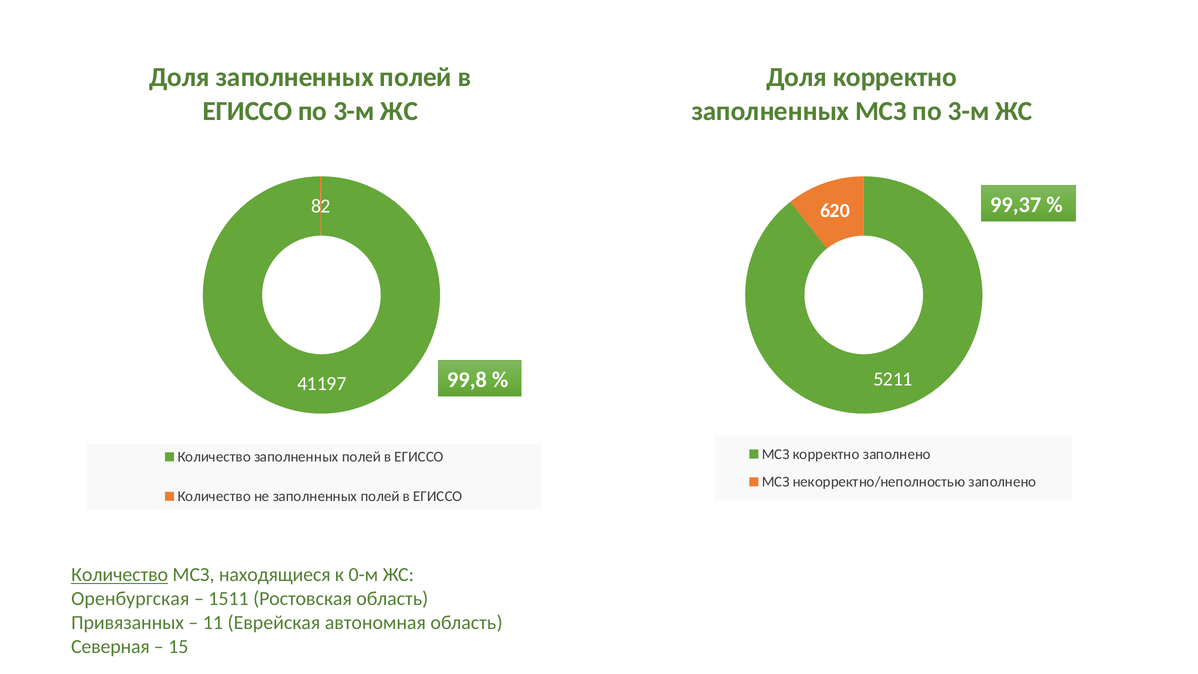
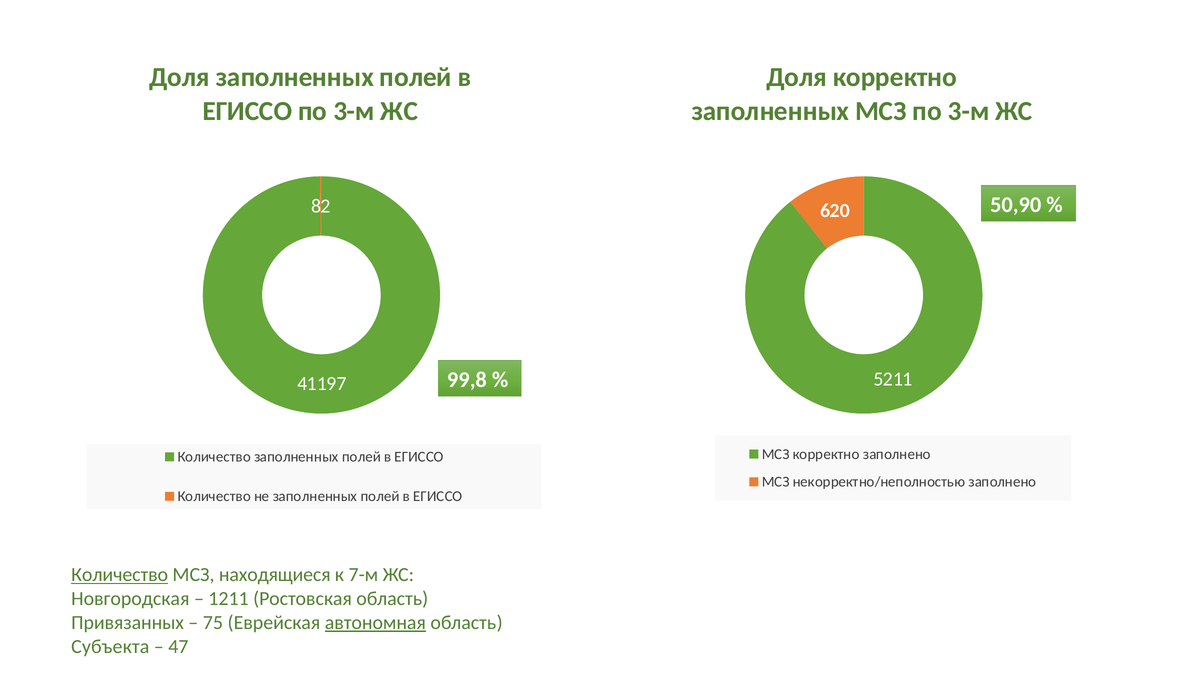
99,37: 99,37 -> 50,90 (1016, 205)
0-м: 0-м -> 7-м (363, 575)
Оренбургская: Оренбургская -> Новгородская (130, 599)
1511: 1511 -> 1211 (229, 599)
11: 11 -> 75 (213, 623)
автономная underline: none -> present (375, 623)
Северная: Северная -> Субъекта (110, 647)
15: 15 -> 47 (178, 647)
